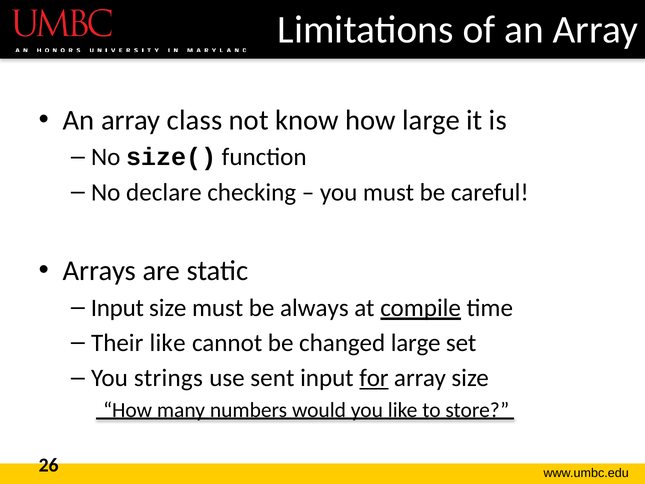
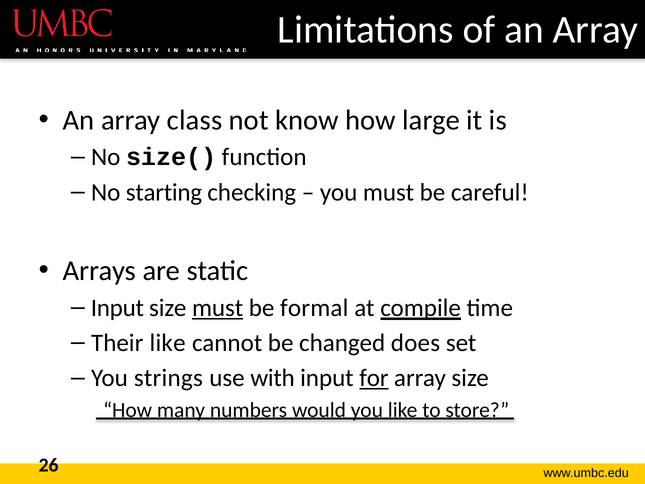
declare: declare -> starting (164, 192)
must underline: none -> present (218, 308)
always: always -> formal (314, 308)
changed large: large -> does (415, 343)
sent: sent -> with (273, 378)
